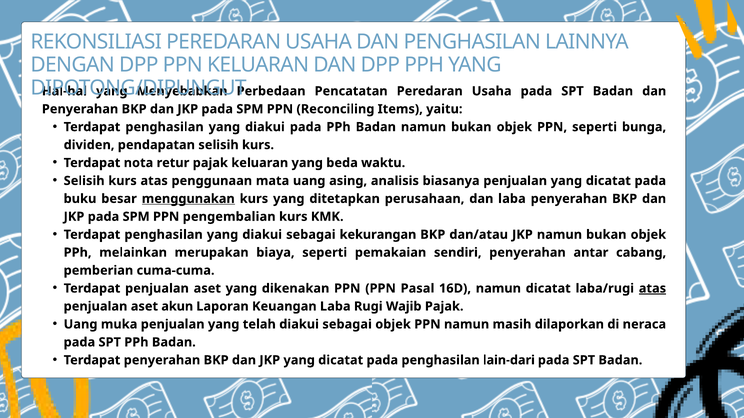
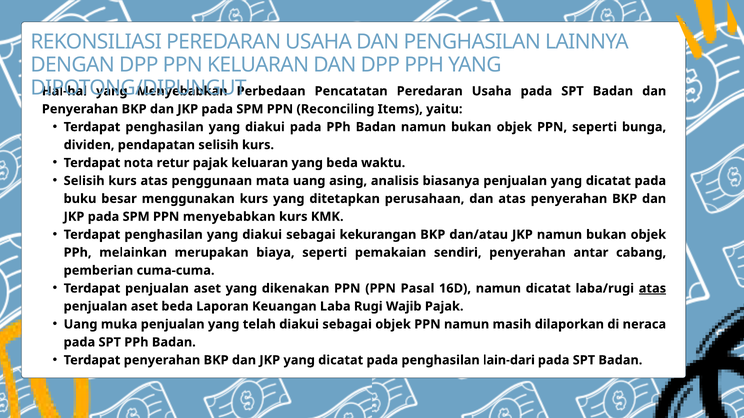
menggunakan underline: present -> none (188, 199)
dan laba: laba -> atas (512, 199)
PPN pengembalian: pengembalian -> menyebabkan (229, 217)
aset akun: akun -> beda (177, 307)
